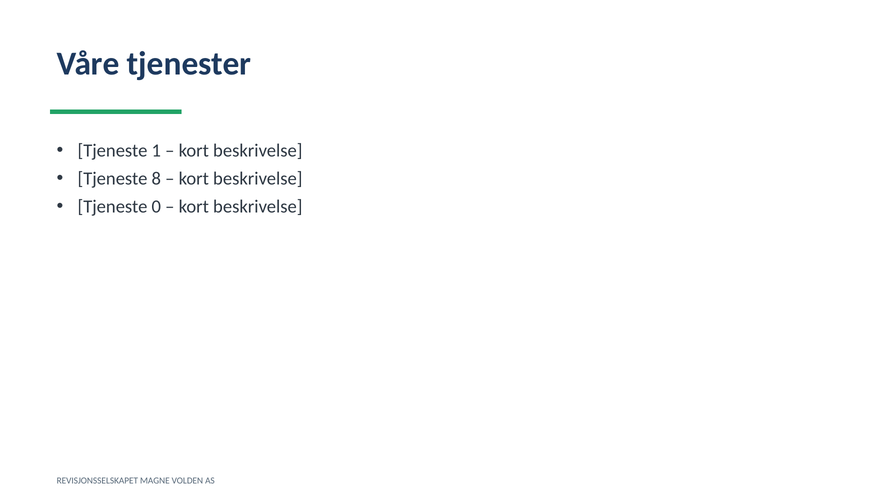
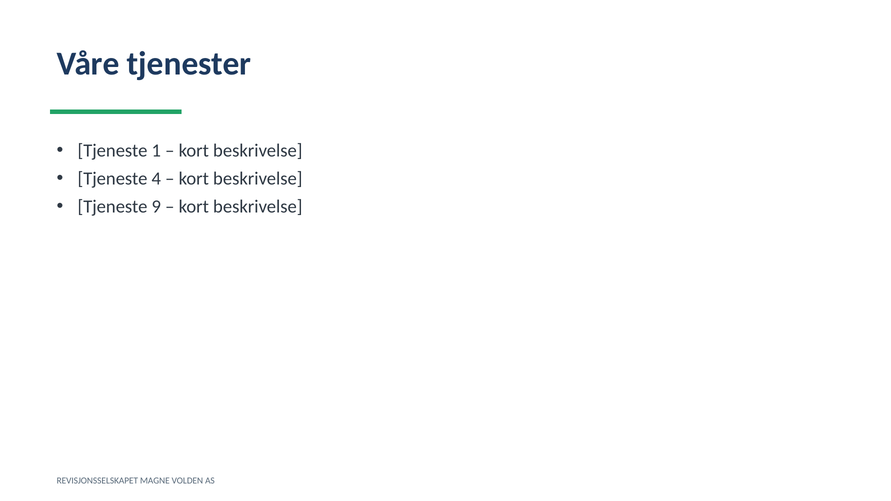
8: 8 -> 4 (156, 179)
0: 0 -> 9 (156, 207)
